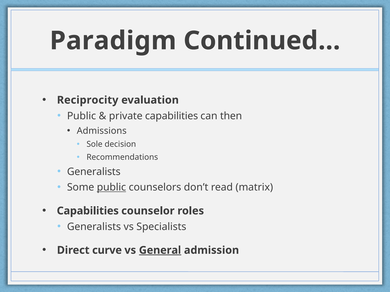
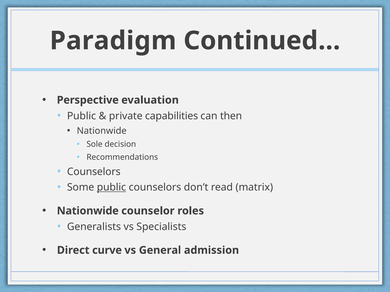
Reciprocity: Reciprocity -> Perspective (88, 100)
Admissions: Admissions -> Nationwide (102, 131)
Generalists: Generalists -> Counselors (94, 172)
Capabilities: Capabilities -> Nationwide (88, 211)
General underline: present -> none (160, 251)
